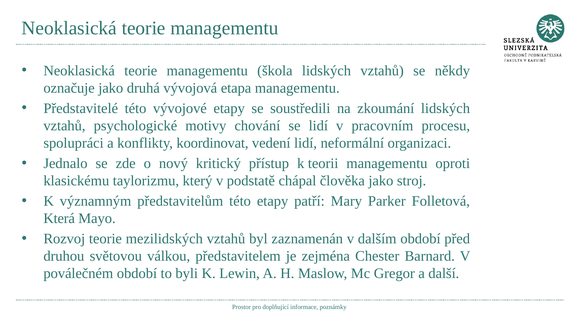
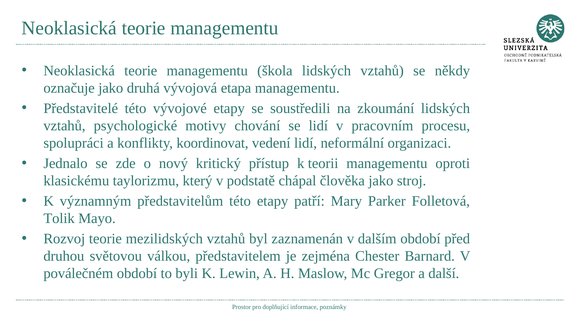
Která: Která -> Tolik (59, 218)
